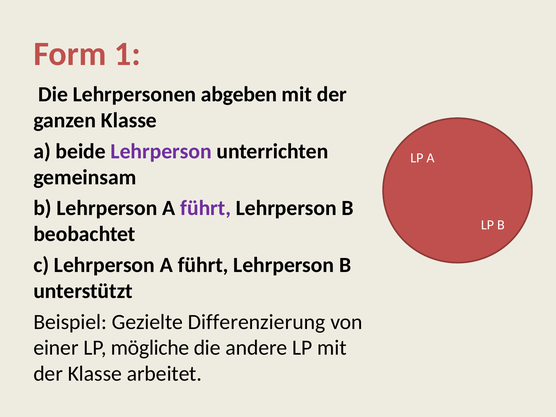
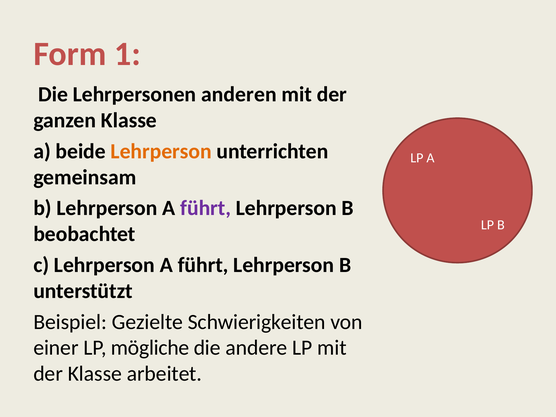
abgeben: abgeben -> anderen (239, 94)
Lehrperson colour: purple -> orange (161, 151)
Differenzierung: Differenzierung -> Schwierigkeiten (257, 322)
